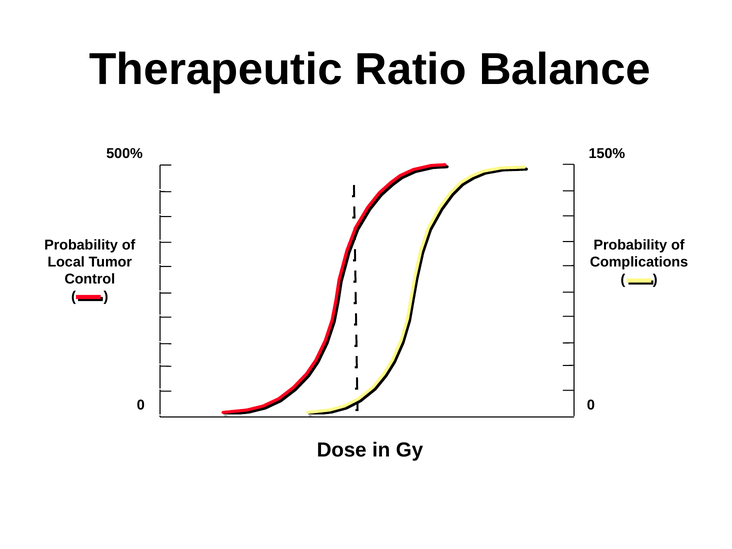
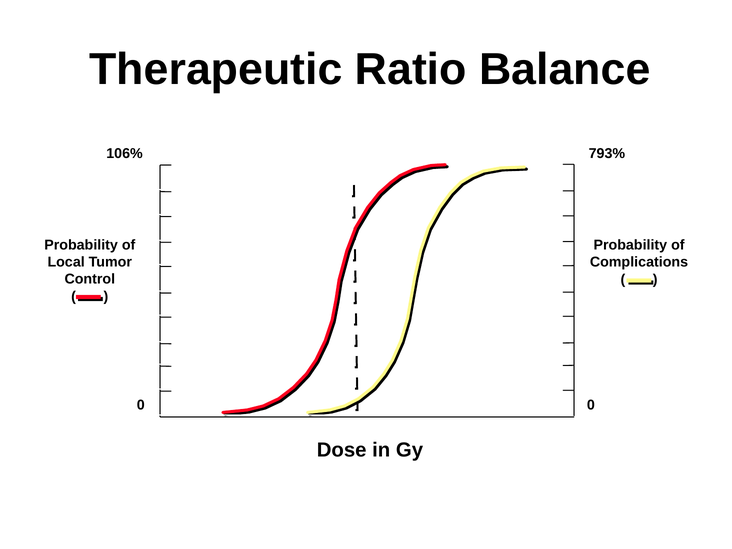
500%: 500% -> 106% (124, 153)
150%: 150% -> 793% (607, 153)
